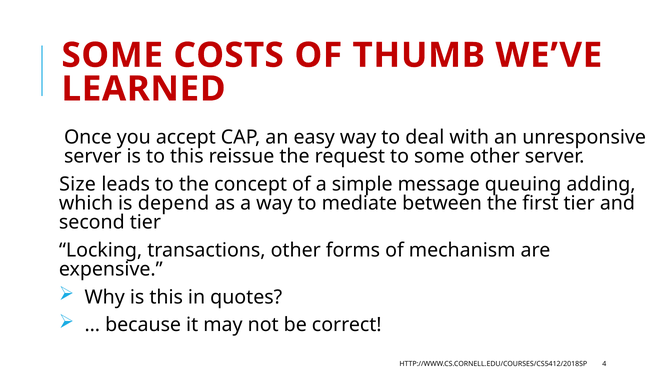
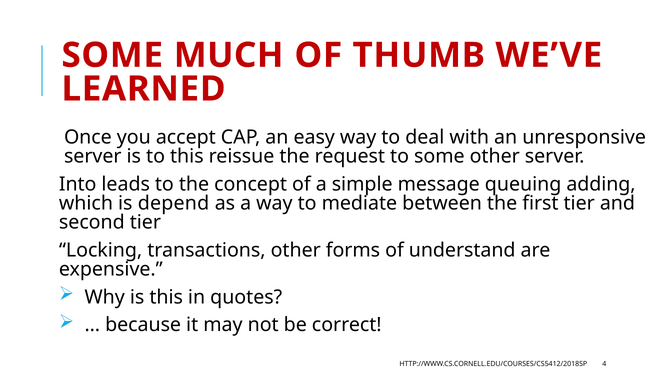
COSTS: COSTS -> MUCH (229, 55)
Size: Size -> Into (78, 184)
mechanism: mechanism -> understand (462, 250)
